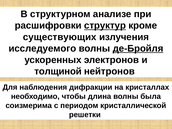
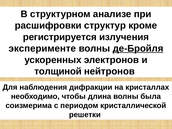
структур underline: present -> none (105, 26)
существующих: существующих -> регистрируется (60, 37)
исследуемого: исследуемого -> эксперименте (42, 48)
